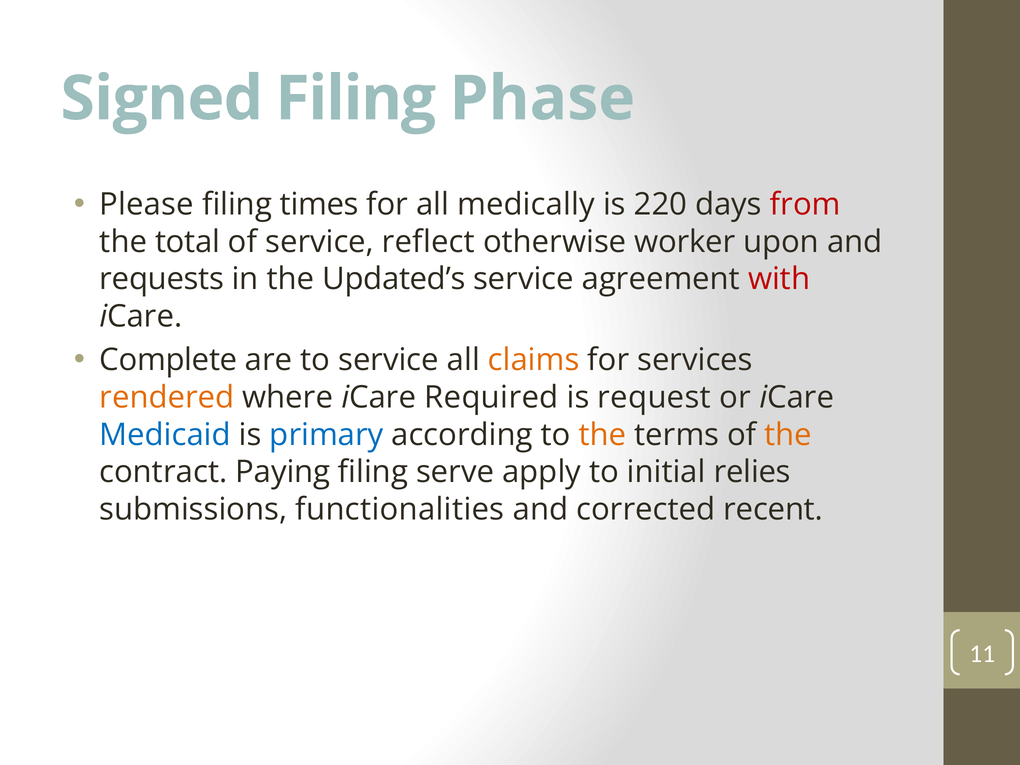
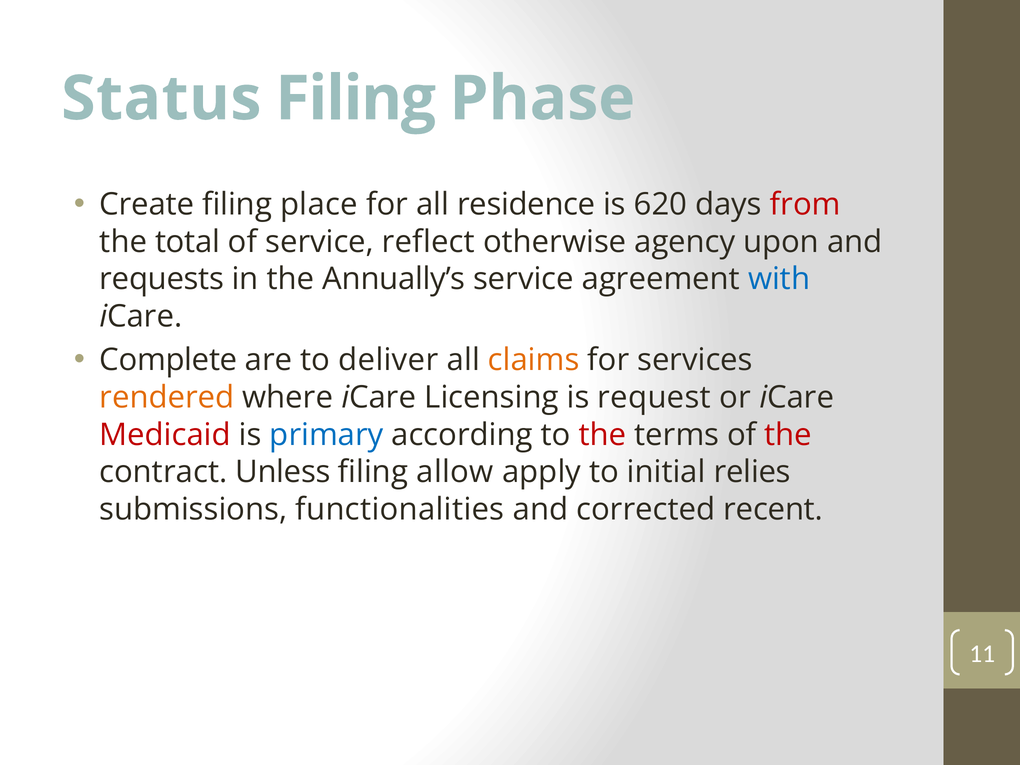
Signed: Signed -> Status (161, 99)
Please: Please -> Create (147, 204)
times: times -> place (319, 204)
medically: medically -> residence (526, 204)
220: 220 -> 620 (660, 204)
worker: worker -> agency (685, 242)
Updated’s: Updated’s -> Annually’s (394, 279)
with colour: red -> blue (779, 279)
to service: service -> deliver (388, 360)
Required: Required -> Licensing (491, 397)
Medicaid colour: blue -> red (165, 435)
the colour: orange -> red (602, 435)
the colour: orange -> red (788, 435)
Paying: Paying -> Unless (283, 472)
serve: serve -> allow (455, 472)
